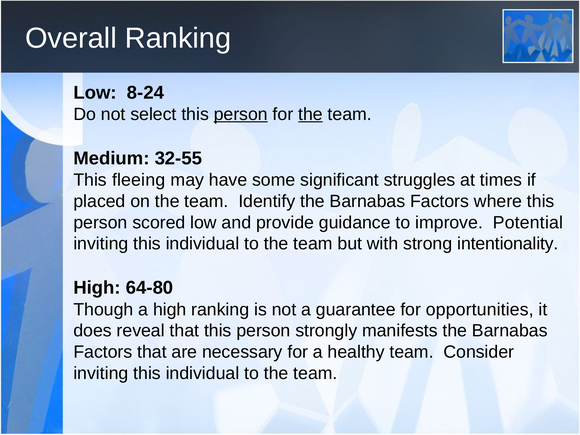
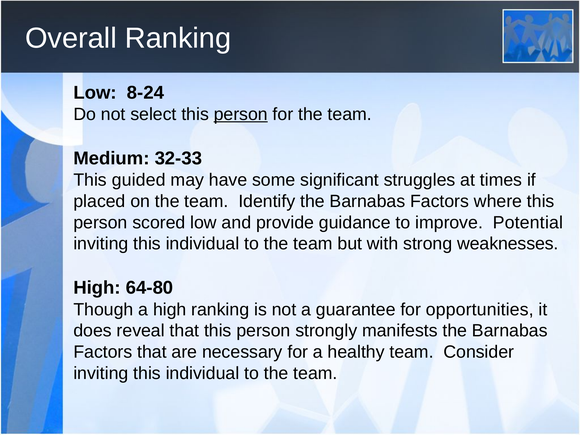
the underline: present -> none (310, 114)
32-55: 32-55 -> 32-33 (178, 158)
fleeing: fleeing -> guided (139, 180)
intentionality: intentionality -> weaknesses (508, 244)
